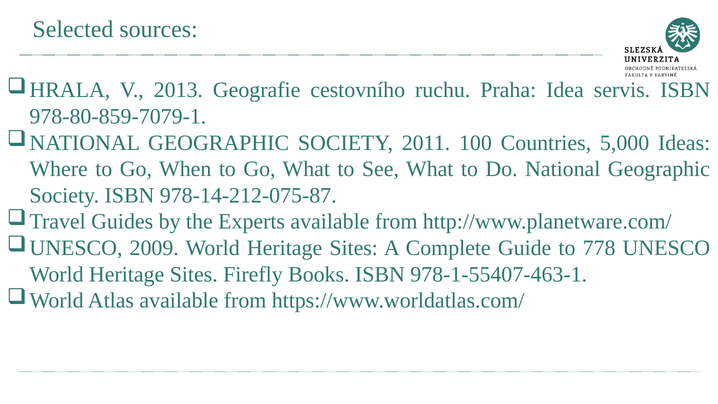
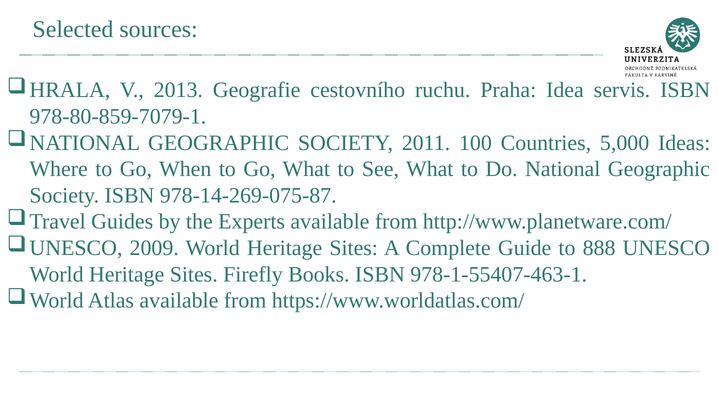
978-14-212-075-87: 978-14-212-075-87 -> 978-14-269-075-87 (248, 195)
778: 778 -> 888 (599, 248)
